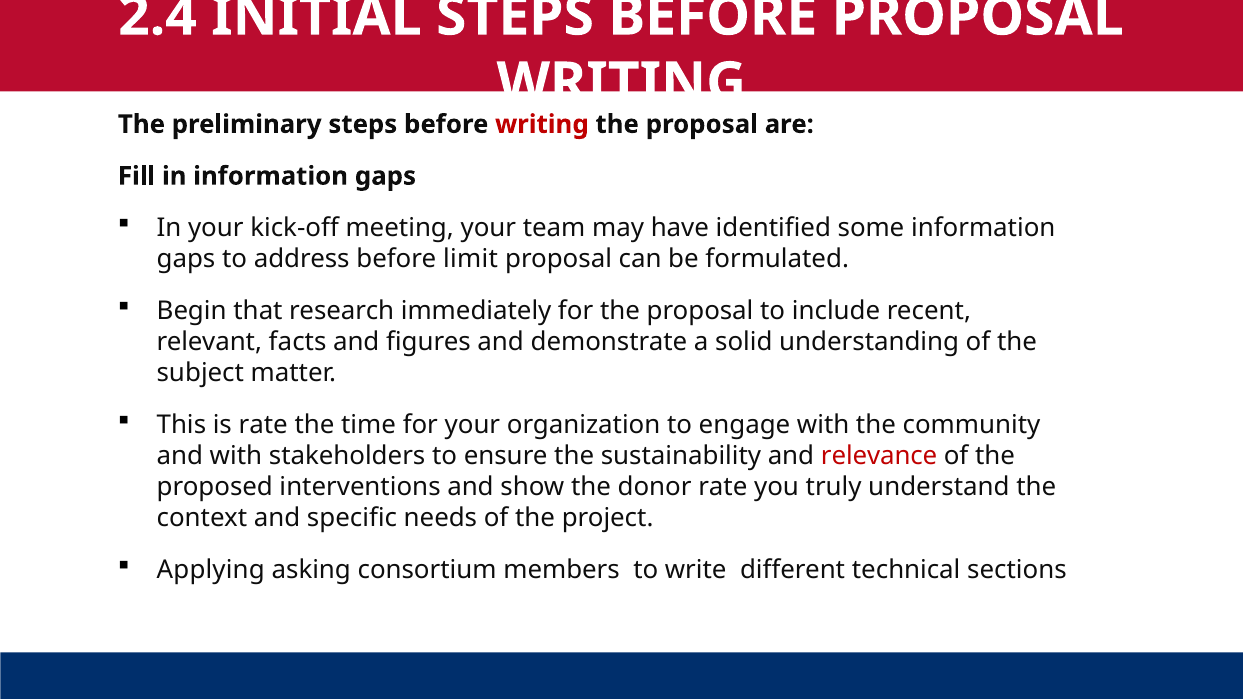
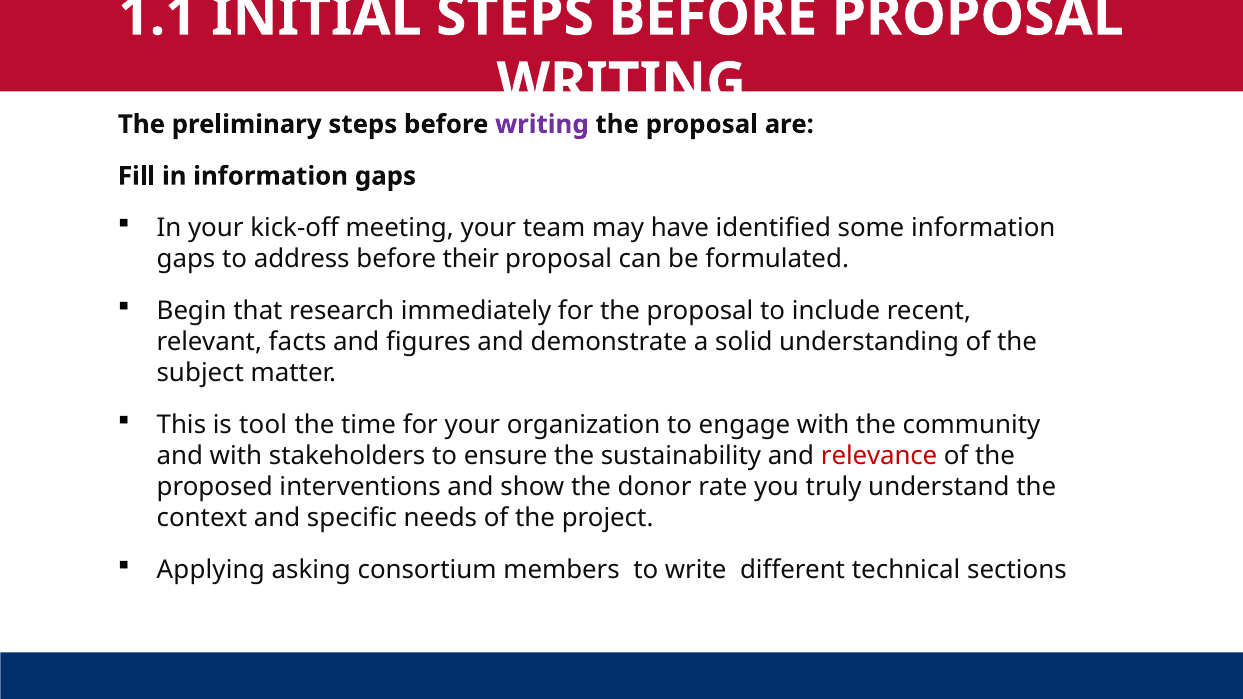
2.4: 2.4 -> 1.1 (158, 16)
writing colour: red -> purple (542, 124)
limit: limit -> their (471, 259)
is rate: rate -> tool (263, 425)
